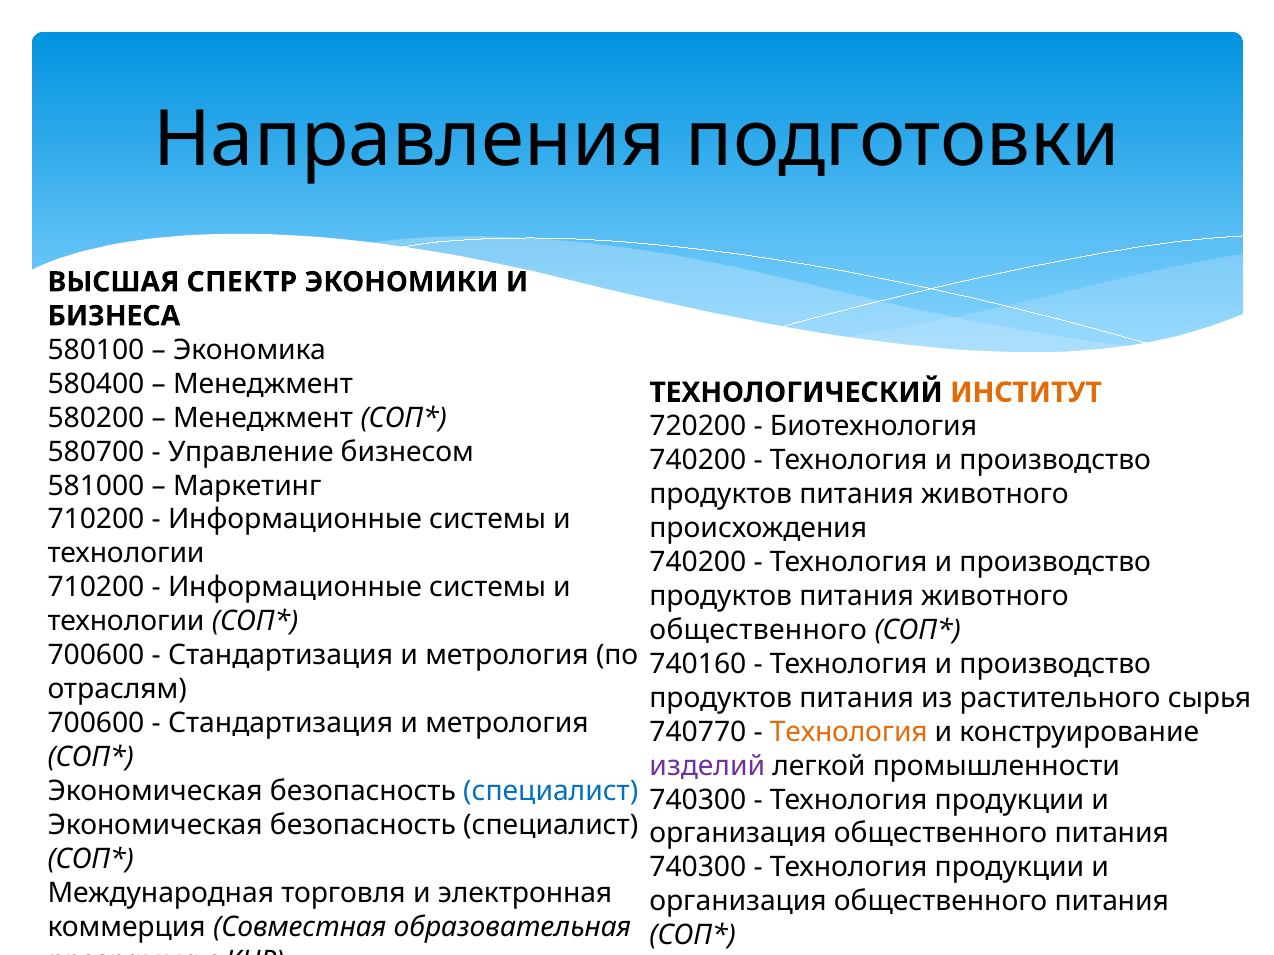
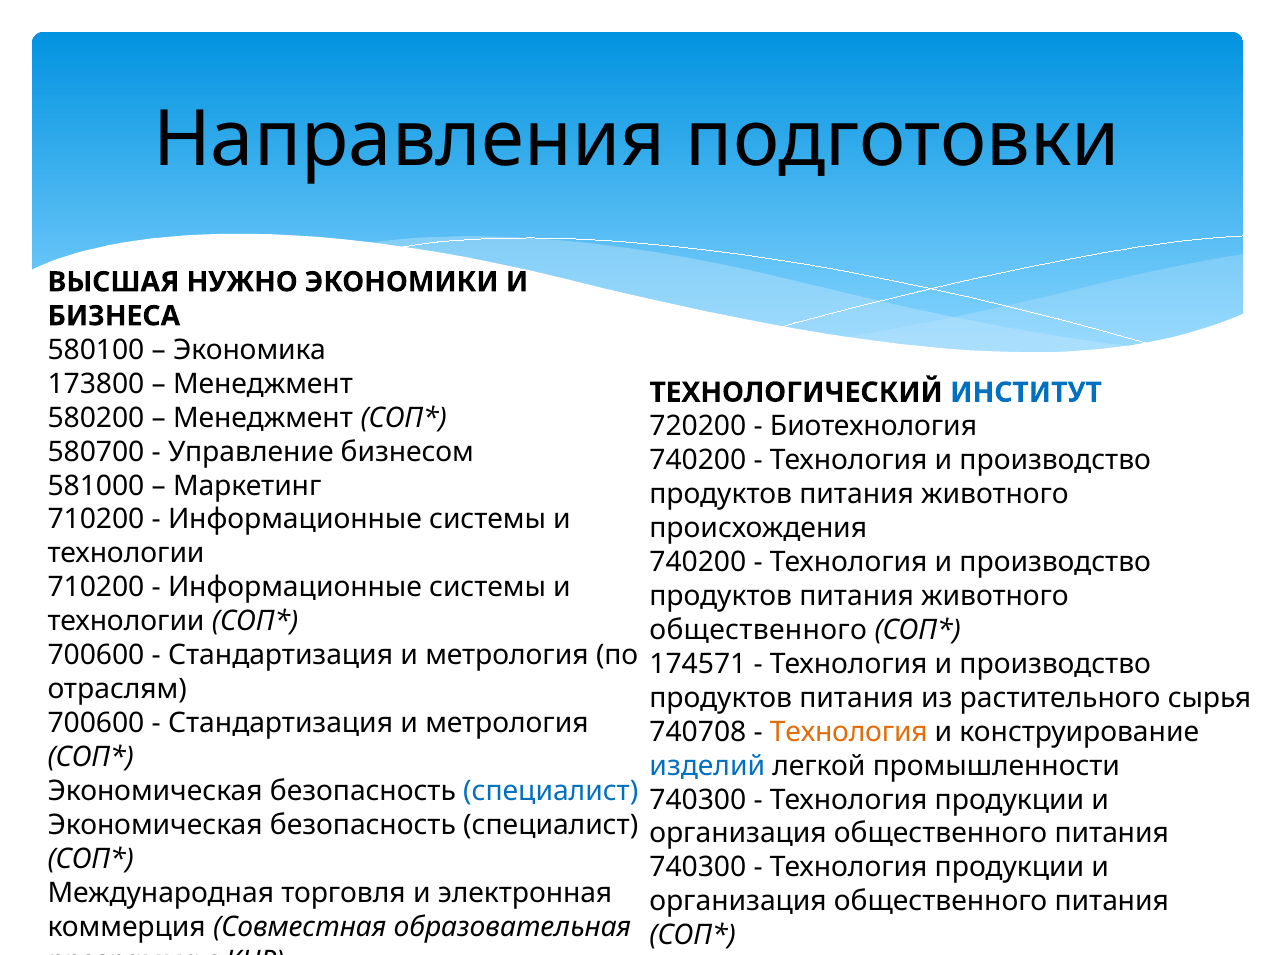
СПЕКТР: СПЕКТР -> НУЖНО (242, 282)
580400: 580400 -> 173800 (96, 384)
ИНСТИТУТ colour: orange -> blue (1026, 393)
740160: 740160 -> 174571 (698, 664)
740770: 740770 -> 740708 (698, 732)
изделий colour: purple -> blue (707, 766)
